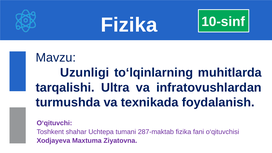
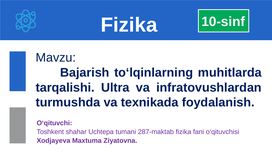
Uzunligi: Uzunligi -> Bajarish (85, 73)
